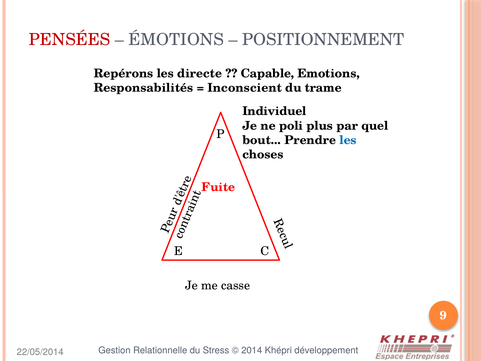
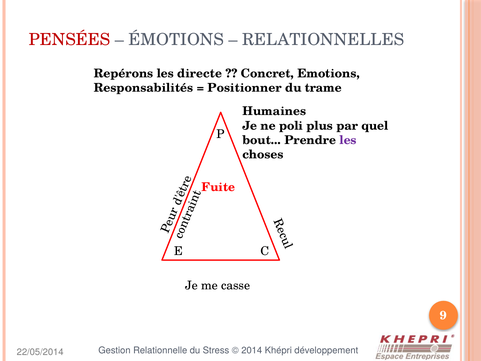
POSITIONNEMENT: POSITIONNEMENT -> RELATIONNELLES (323, 40)
Capable: Capable -> Concret (267, 73)
Inconscient: Inconscient -> Positionner (245, 88)
Individuel: Individuel -> Humaines (274, 111)
les colour: blue -> purple (348, 140)
